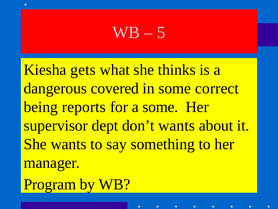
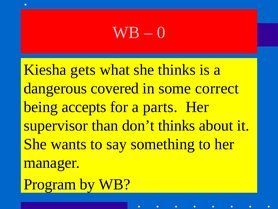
5: 5 -> 0 (161, 32)
reports: reports -> accepts (84, 107)
a some: some -> parts (160, 107)
dept: dept -> than (105, 125)
don’t wants: wants -> thinks (177, 125)
